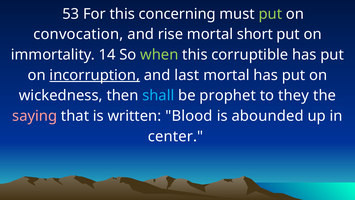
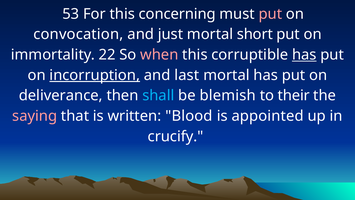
put colour: light green -> pink (270, 14)
rise: rise -> just (170, 34)
14: 14 -> 22 (107, 55)
when colour: light green -> pink (159, 55)
has underline: none -> present (304, 55)
wickedness: wickedness -> deliverance (61, 95)
prophet: prophet -> blemish (228, 95)
they: they -> their (294, 95)
abounded: abounded -> appointed (268, 116)
center: center -> crucify (176, 136)
